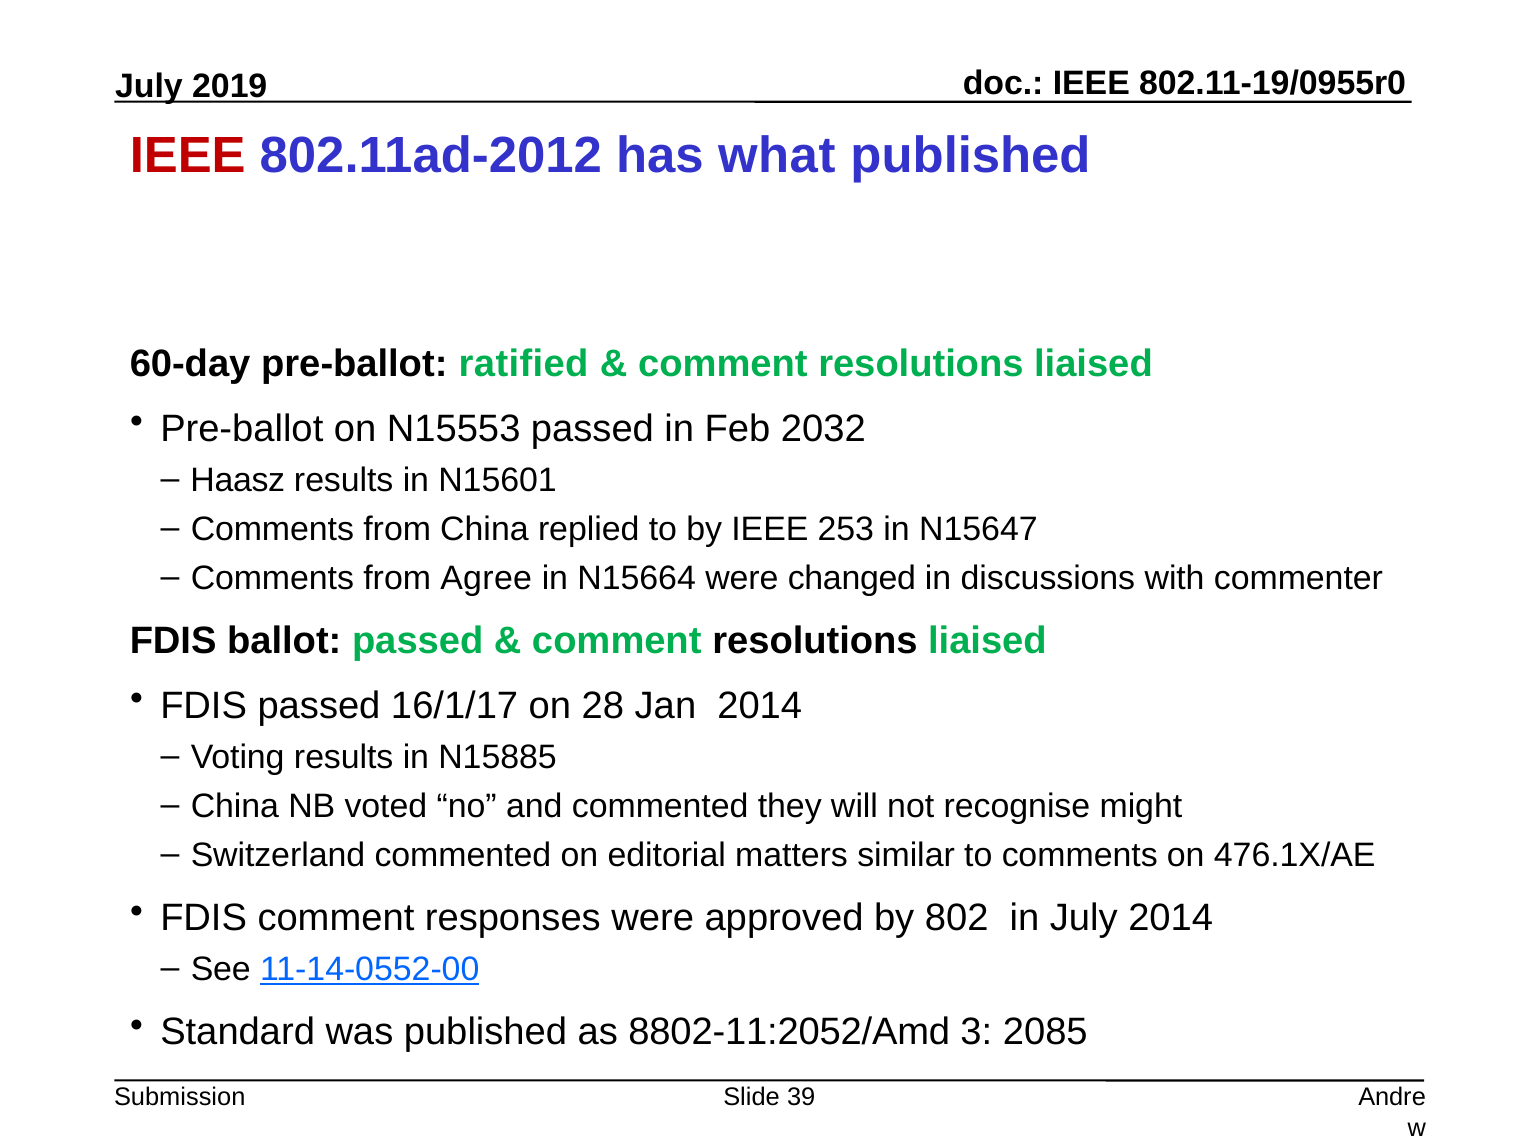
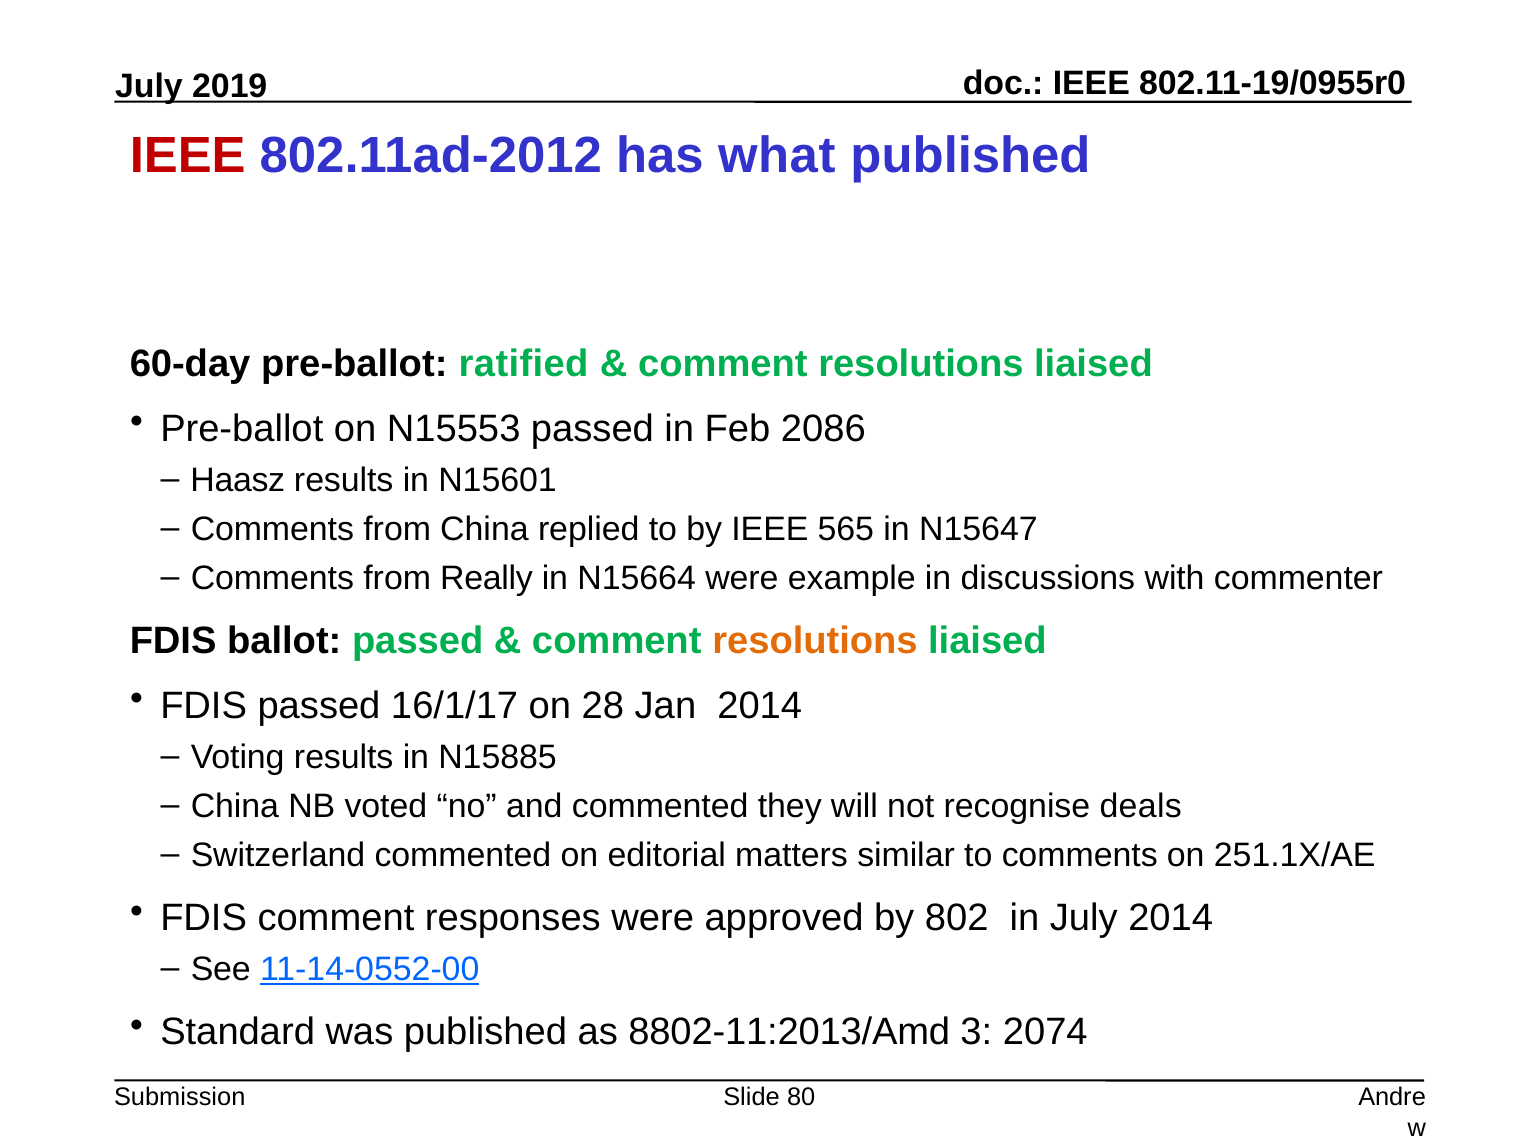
2032: 2032 -> 2086 (823, 429)
253: 253 -> 565 (846, 529)
Agree: Agree -> Really (487, 578)
changed: changed -> example (852, 578)
resolutions colour: black -> orange (815, 641)
might: might -> deals (1141, 806)
476.1X/AE: 476.1X/AE -> 251.1X/AE (1295, 856)
8802-11:2052/Amd: 8802-11:2052/Amd -> 8802-11:2013/Amd (789, 1032)
2085: 2085 -> 2074 (1045, 1032)
39: 39 -> 80 (801, 1098)
